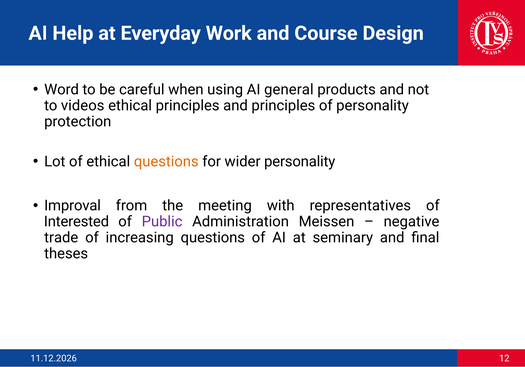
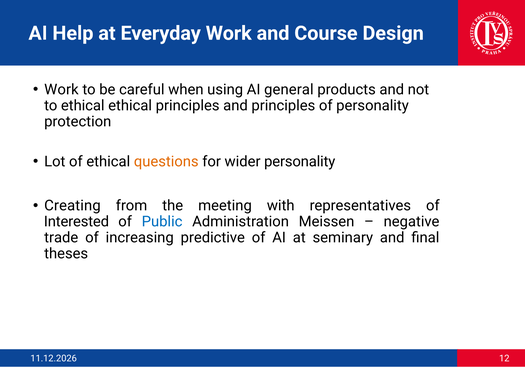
Word: Word -> Work (61, 90)
to videos: videos -> ethical (83, 106)
Improval: Improval -> Creating (72, 206)
Public colour: purple -> blue (162, 222)
increasing questions: questions -> predictive (213, 238)
